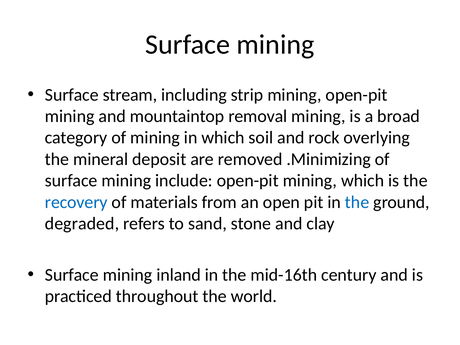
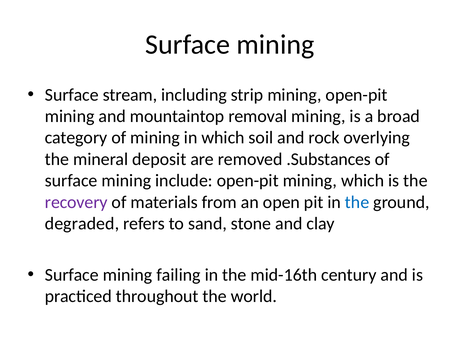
.Minimizing: .Minimizing -> .Substances (329, 159)
recovery colour: blue -> purple (76, 202)
inland: inland -> failing (179, 275)
